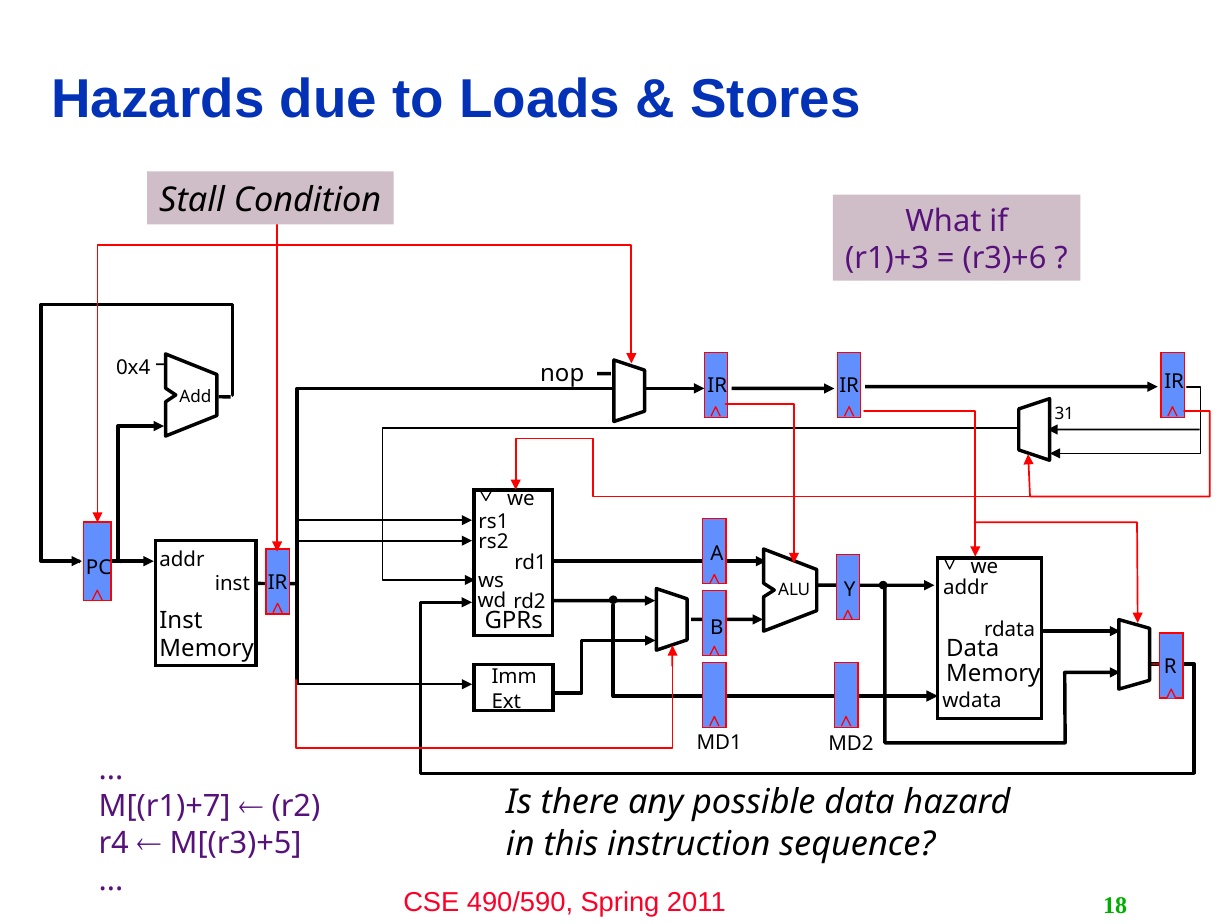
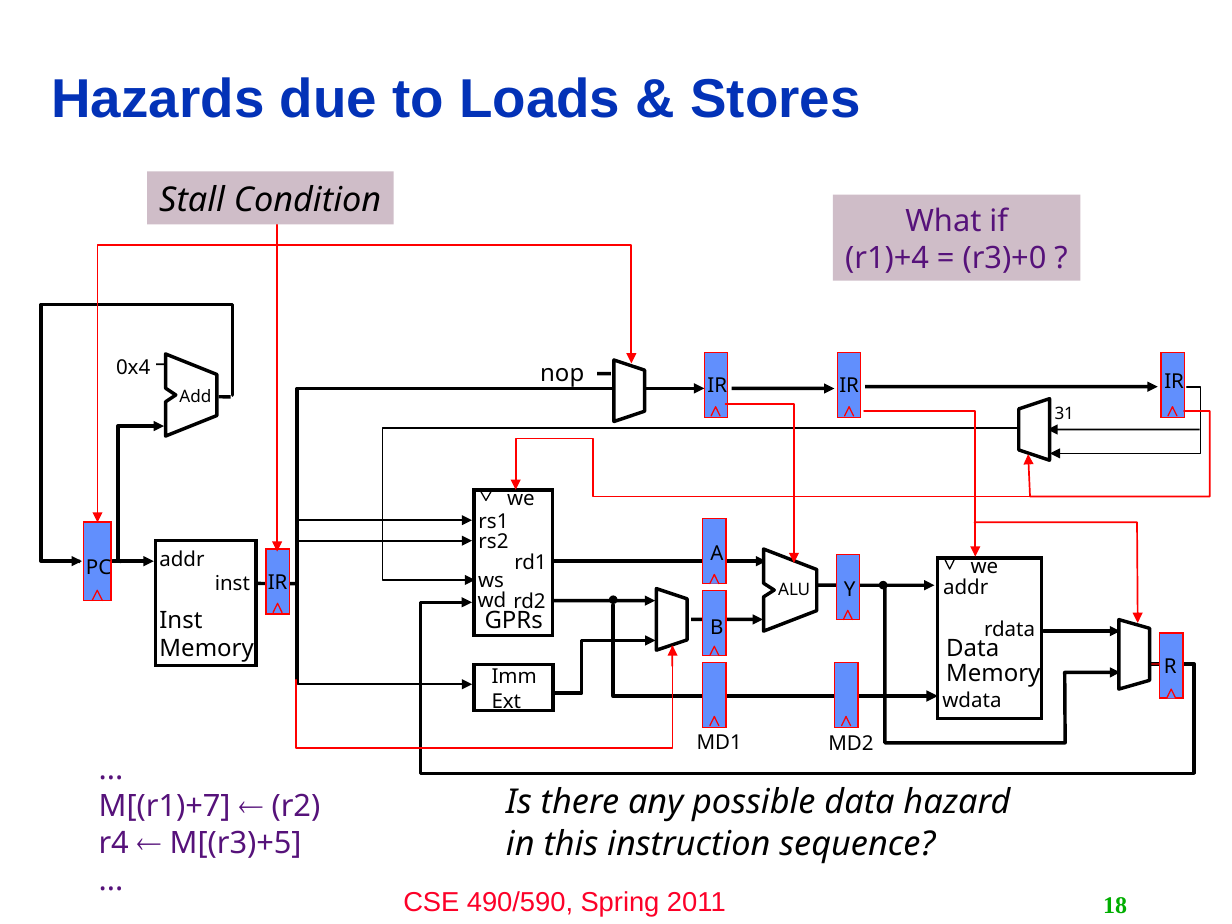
r1)+3: r1)+3 -> r1)+4 (887, 258)
r3)+6: r3)+6 -> r3)+0 (1005, 258)
